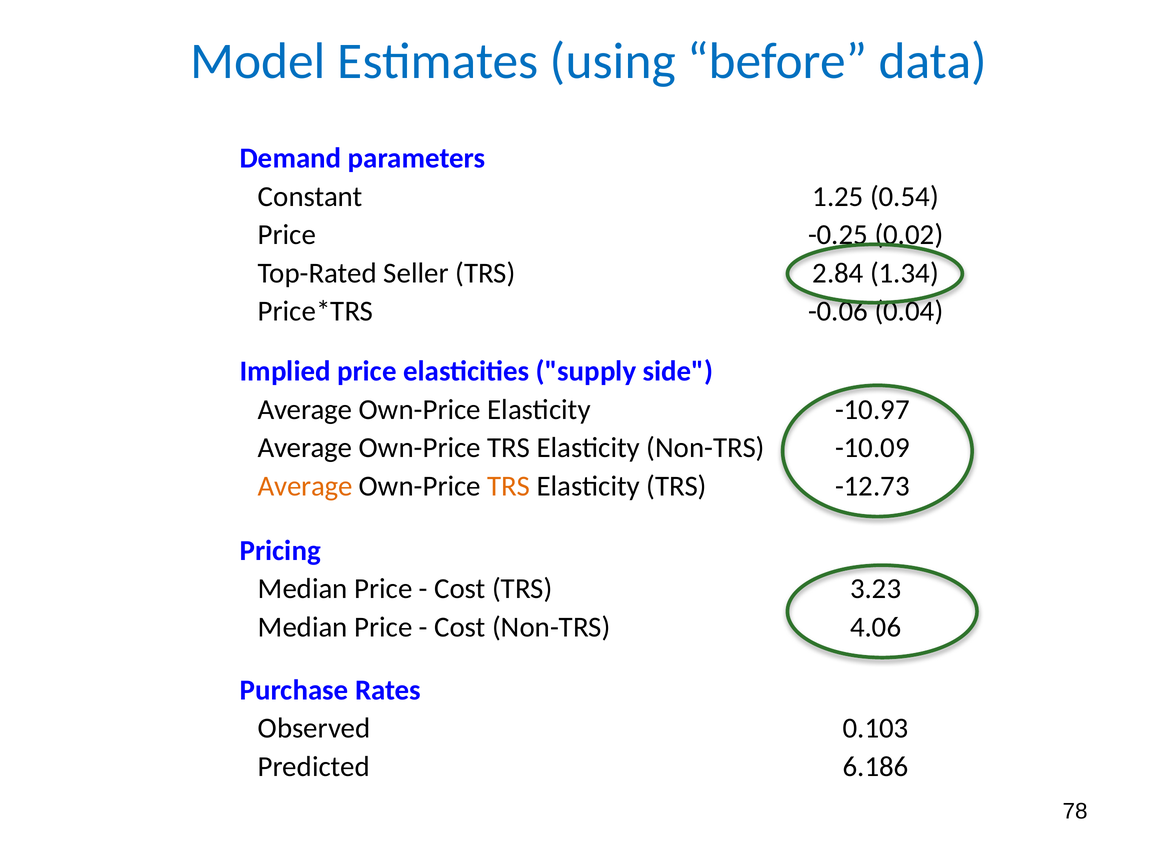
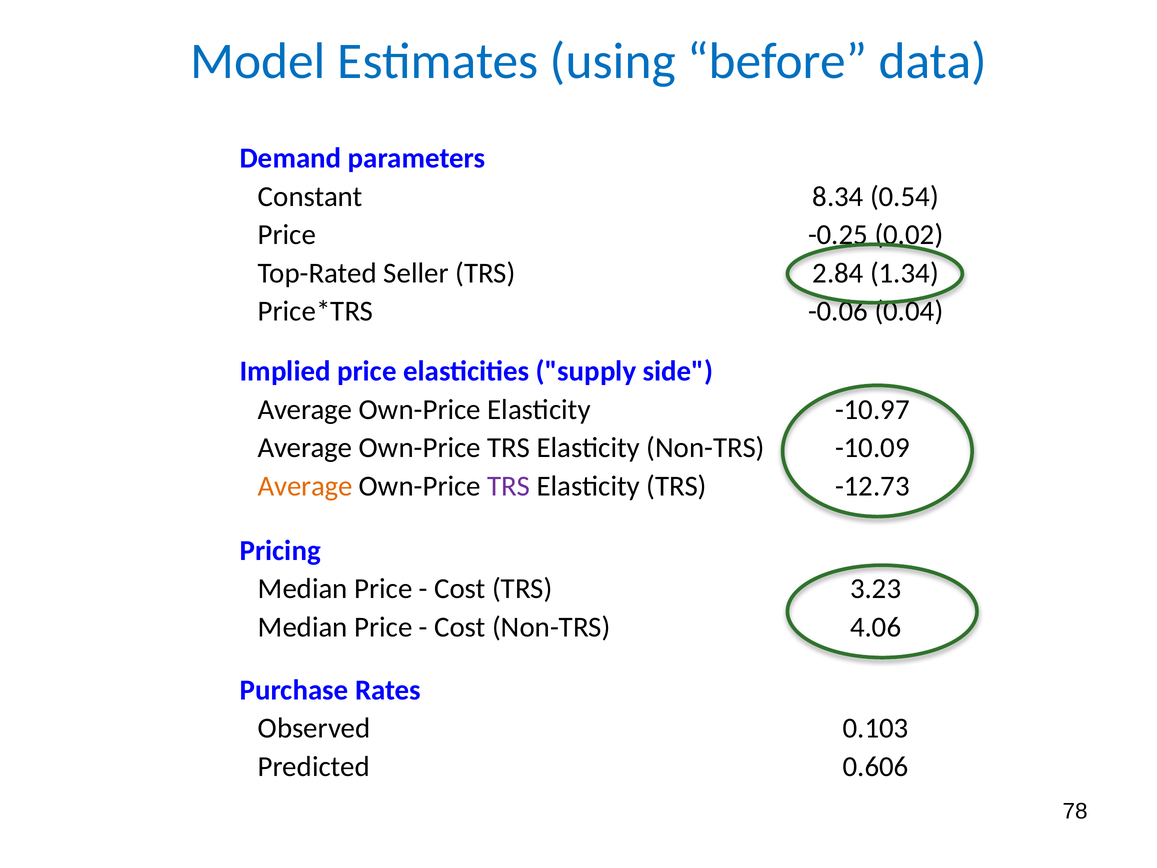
1.25: 1.25 -> 8.34 (838, 197)
TRS colour: orange -> purple (509, 486)
6.186: 6.186 -> 0.606 (876, 766)
